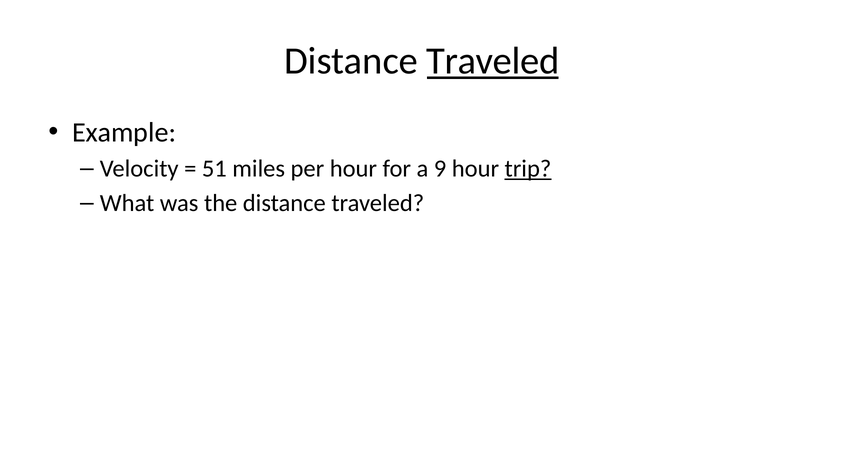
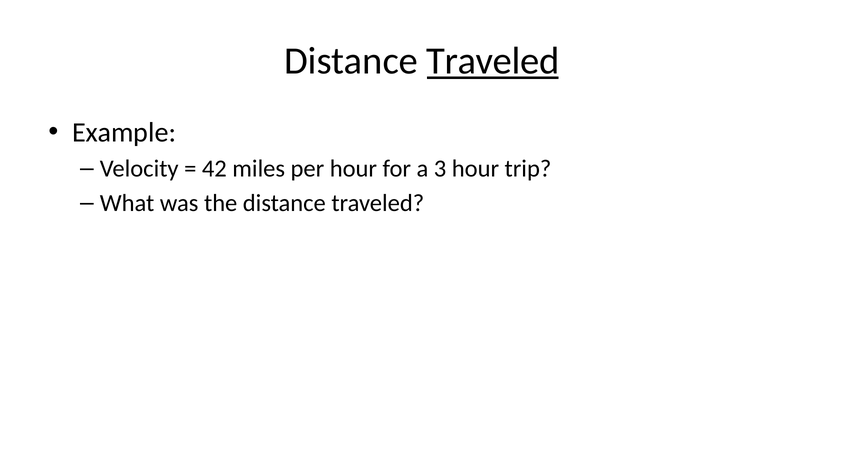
51: 51 -> 42 (214, 169)
9: 9 -> 3 (440, 169)
trip underline: present -> none (528, 169)
